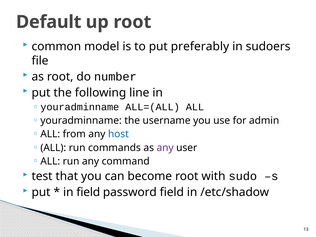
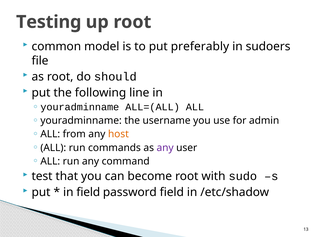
Default: Default -> Testing (49, 22)
number: number -> should (115, 77)
host colour: blue -> orange (118, 134)
